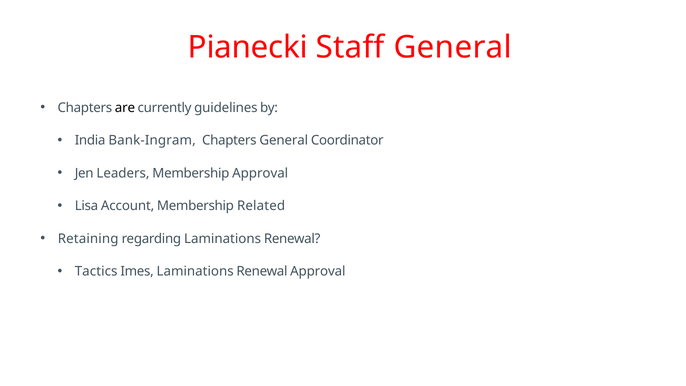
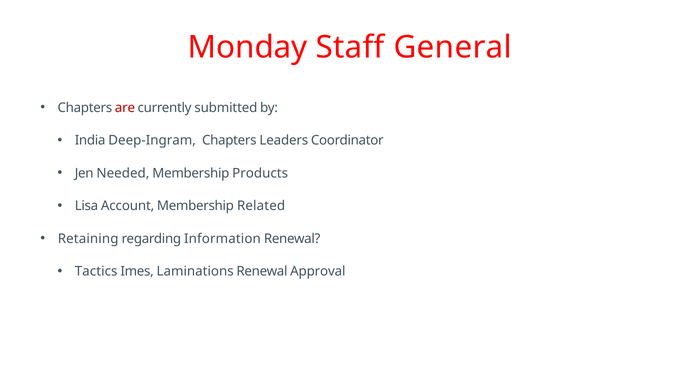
Pianecki: Pianecki -> Monday (248, 48)
are colour: black -> red (125, 108)
guidelines: guidelines -> submitted (226, 108)
Bank-Ingram: Bank-Ingram -> Deep-Ingram (152, 140)
Chapters General: General -> Leaders (284, 140)
Leaders: Leaders -> Needed (123, 173)
Membership Approval: Approval -> Products (260, 173)
regarding Laminations: Laminations -> Information (222, 239)
